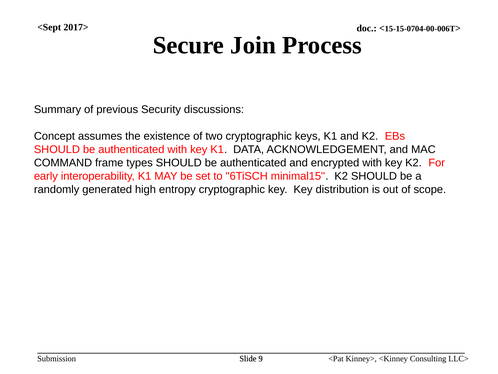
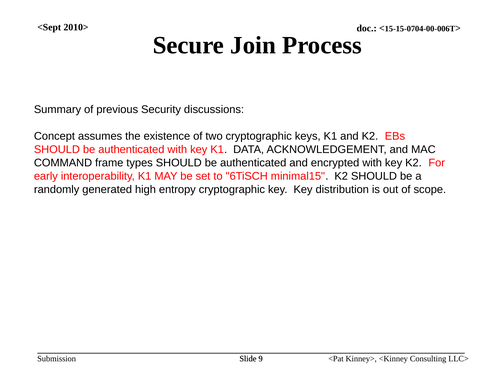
2017>: 2017> -> 2010> (76, 27)
